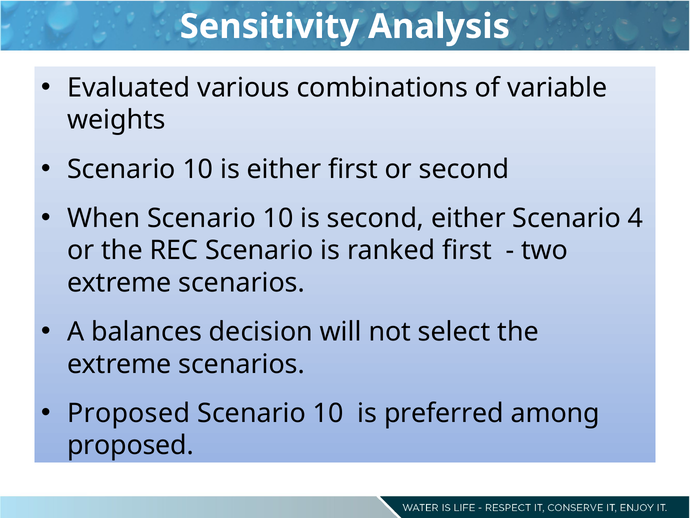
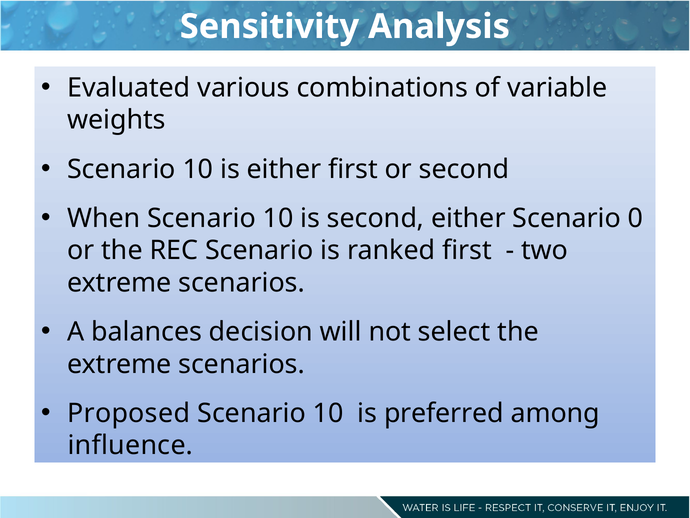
4: 4 -> 0 (636, 218)
proposed: proposed -> influence (130, 445)
